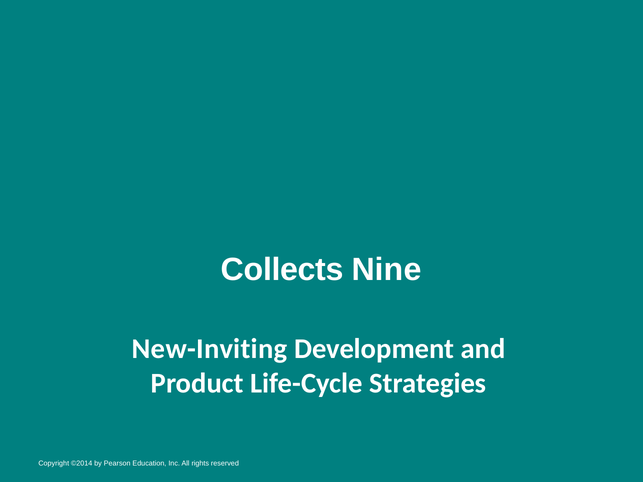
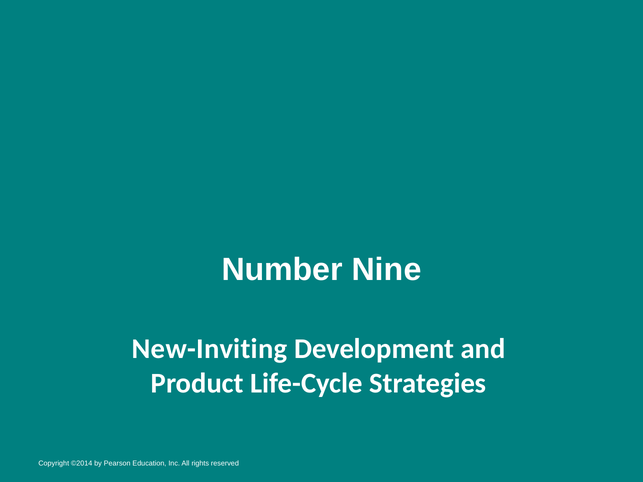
Collects: Collects -> Number (282, 270)
